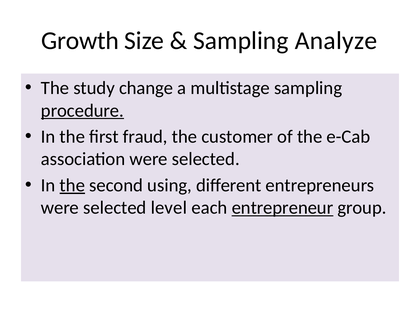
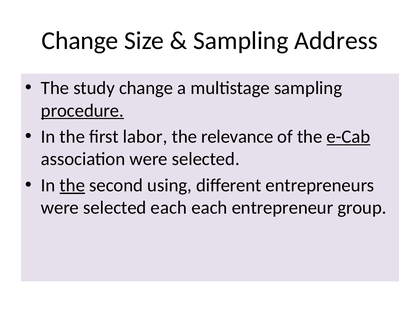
Growth: Growth -> Change (80, 41)
Analyze: Analyze -> Address (336, 41)
fraud: fraud -> labor (145, 137)
customer: customer -> relevance (237, 137)
e-Cab underline: none -> present (348, 137)
selected level: level -> each (169, 208)
entrepreneur underline: present -> none (282, 208)
